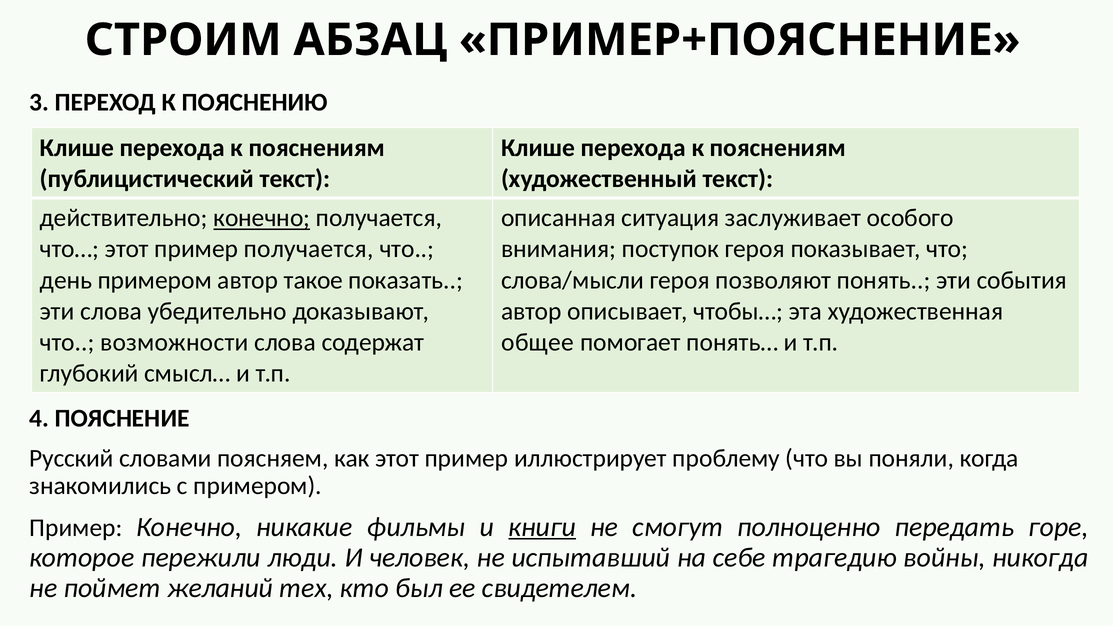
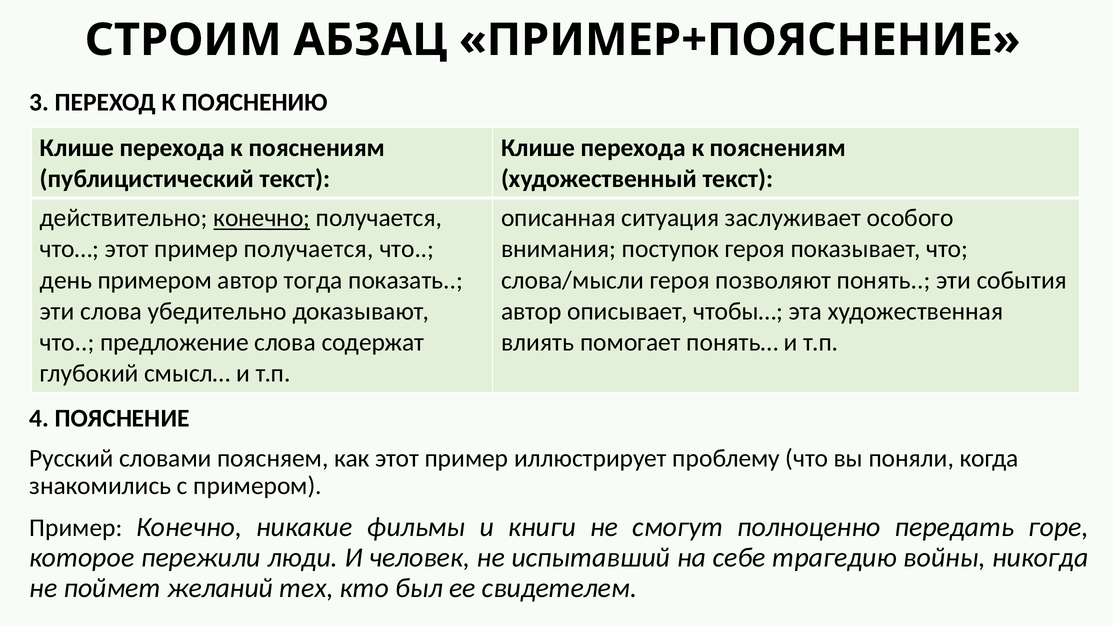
такое: такое -> тогда (313, 280)
возможности: возможности -> предложение (174, 342)
общее: общее -> влиять (538, 342)
книги underline: present -> none (542, 527)
